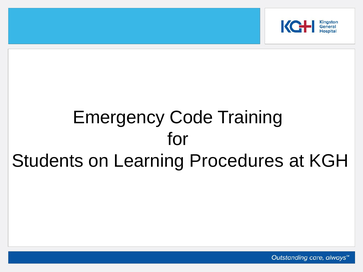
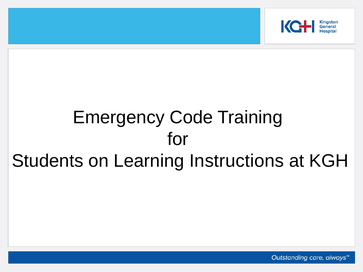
Procedures: Procedures -> Instructions (237, 161)
